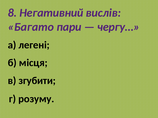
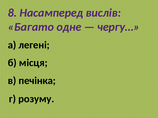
Негативний: Негативний -> Насамперед (51, 13)
пари: пари -> одне (69, 27)
згубити: згубити -> печінка (37, 81)
